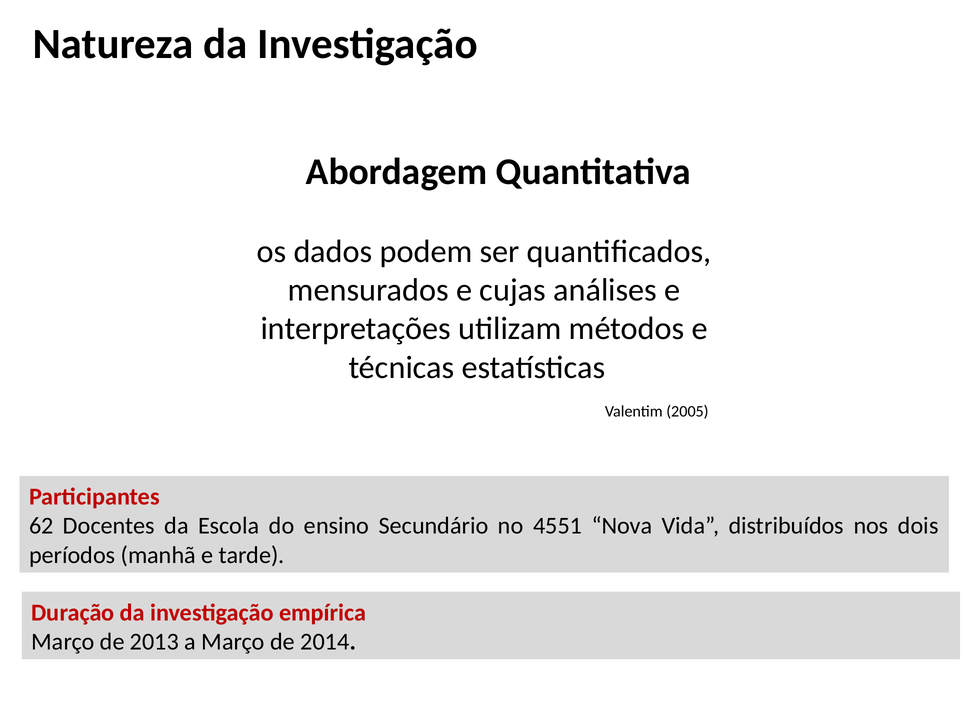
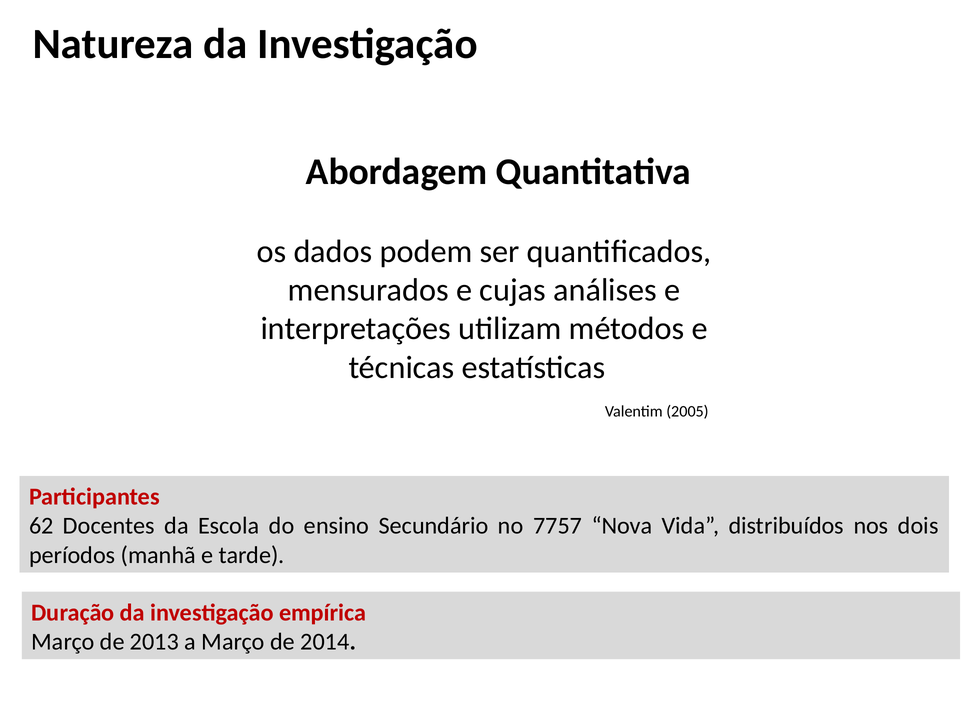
4551: 4551 -> 7757 (558, 526)
